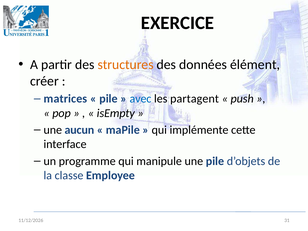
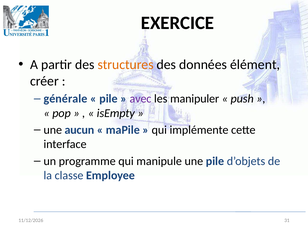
matrices: matrices -> générale (65, 99)
avec colour: blue -> purple (140, 99)
partagent: partagent -> manipuler (195, 99)
